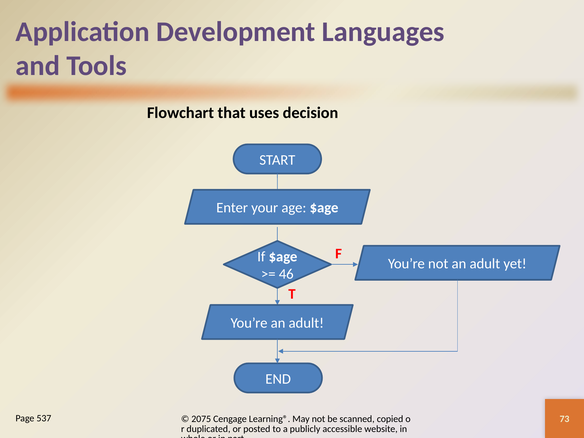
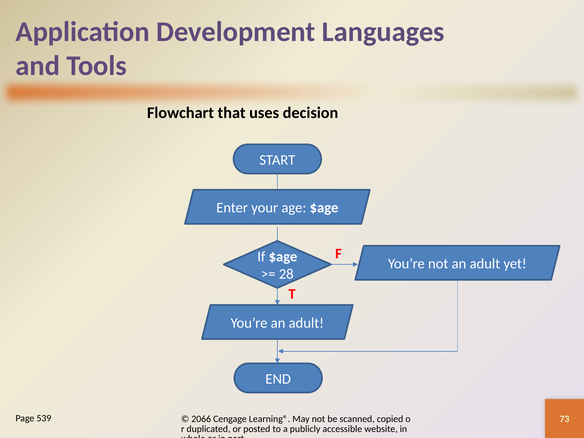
46: 46 -> 28 (286, 274)
537: 537 -> 539 (44, 418)
2075: 2075 -> 2066 (201, 419)
